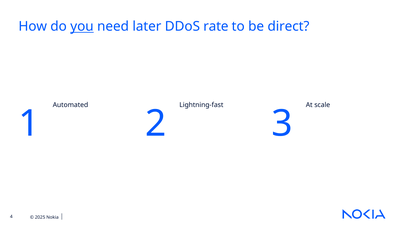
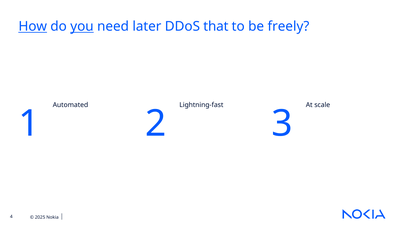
How underline: none -> present (33, 27)
rate: rate -> that (216, 27)
direct: direct -> freely (288, 27)
